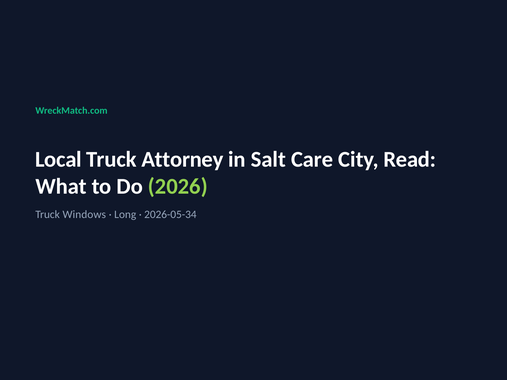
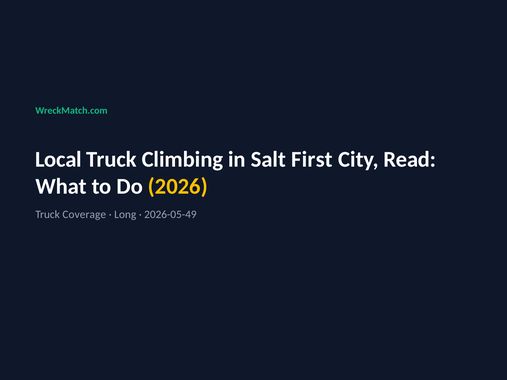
Attorney: Attorney -> Climbing (182, 160)
Care: Care -> First (312, 160)
2026 colour: light green -> yellow (178, 187)
Windows: Windows -> Coverage (84, 215)
2026-05-34: 2026-05-34 -> 2026-05-49 (170, 215)
